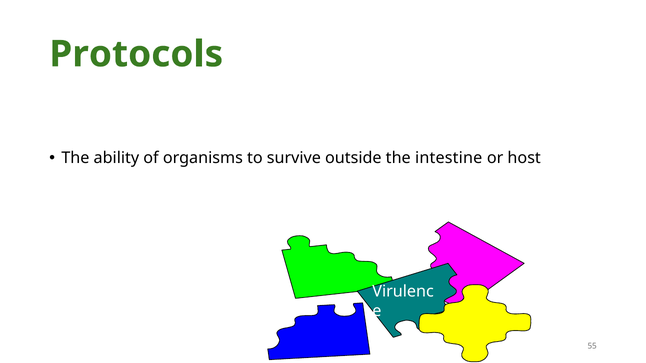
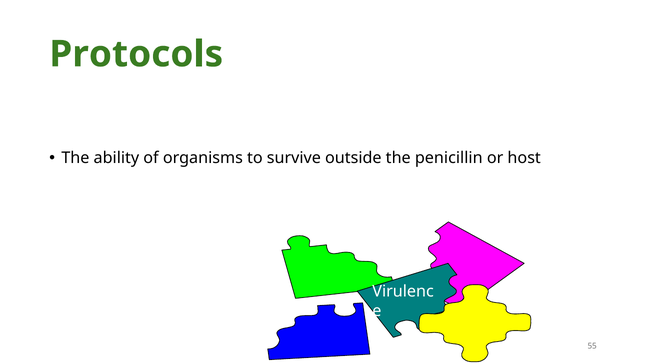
intestine: intestine -> penicillin (449, 158)
